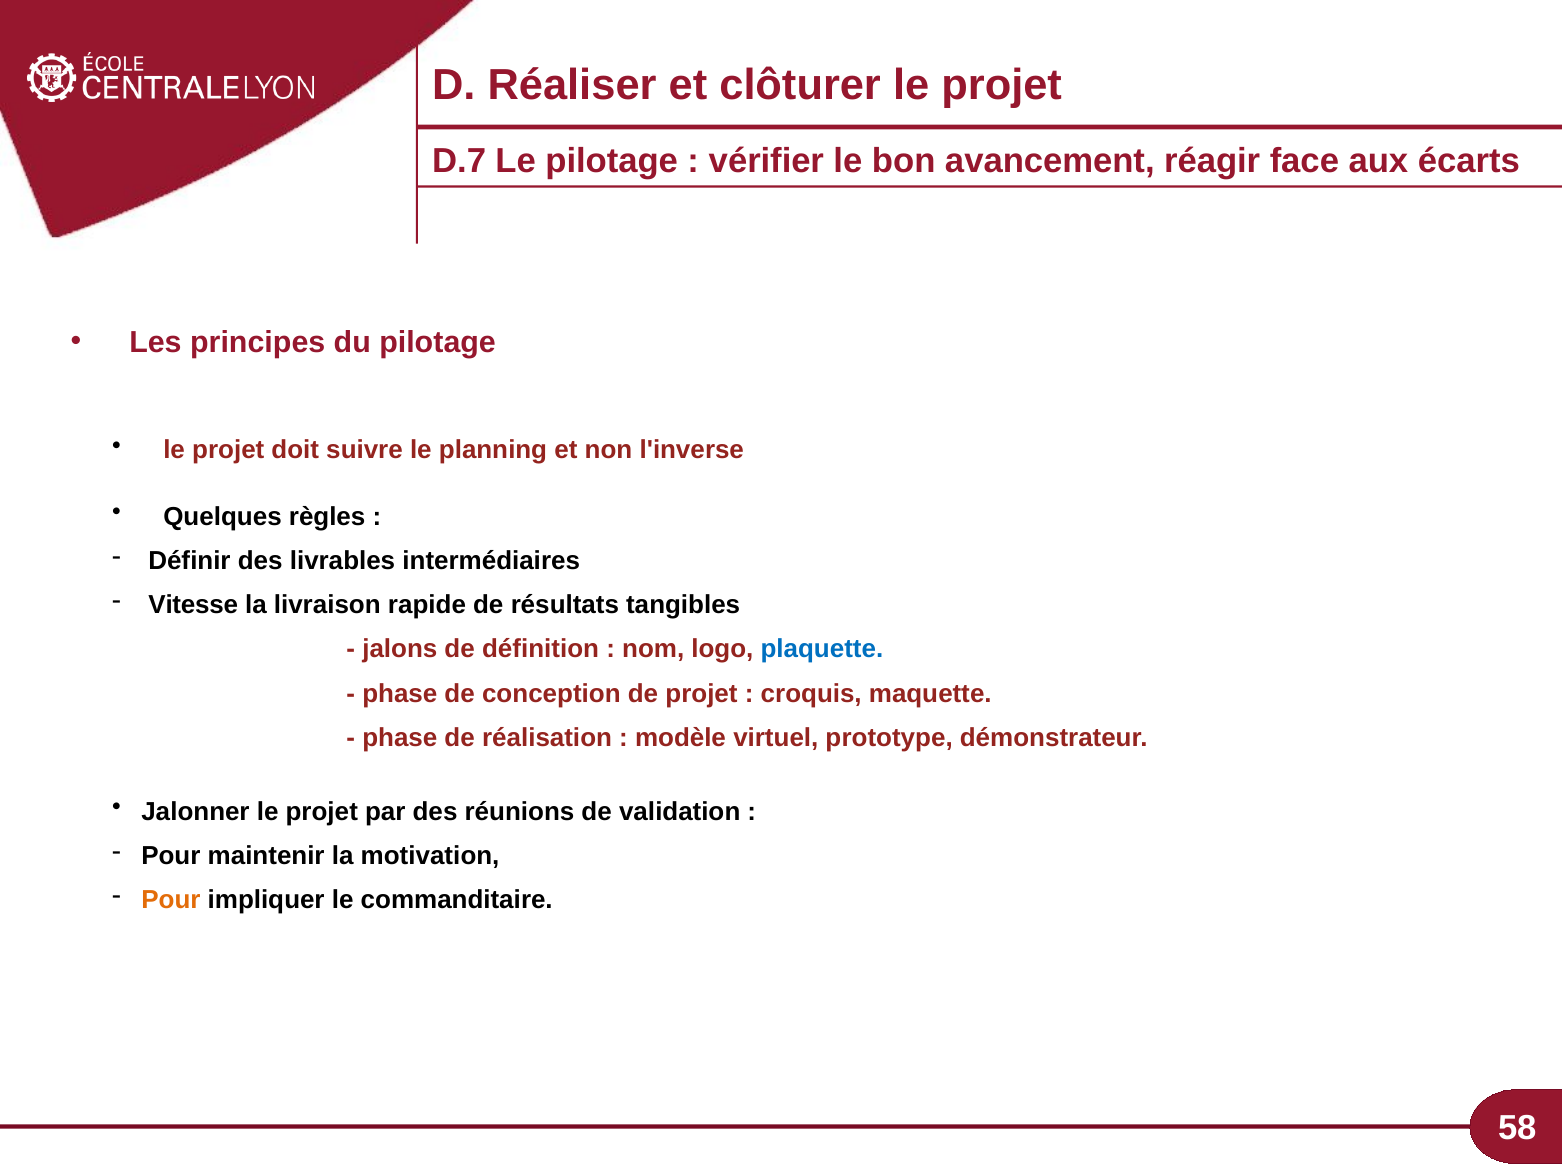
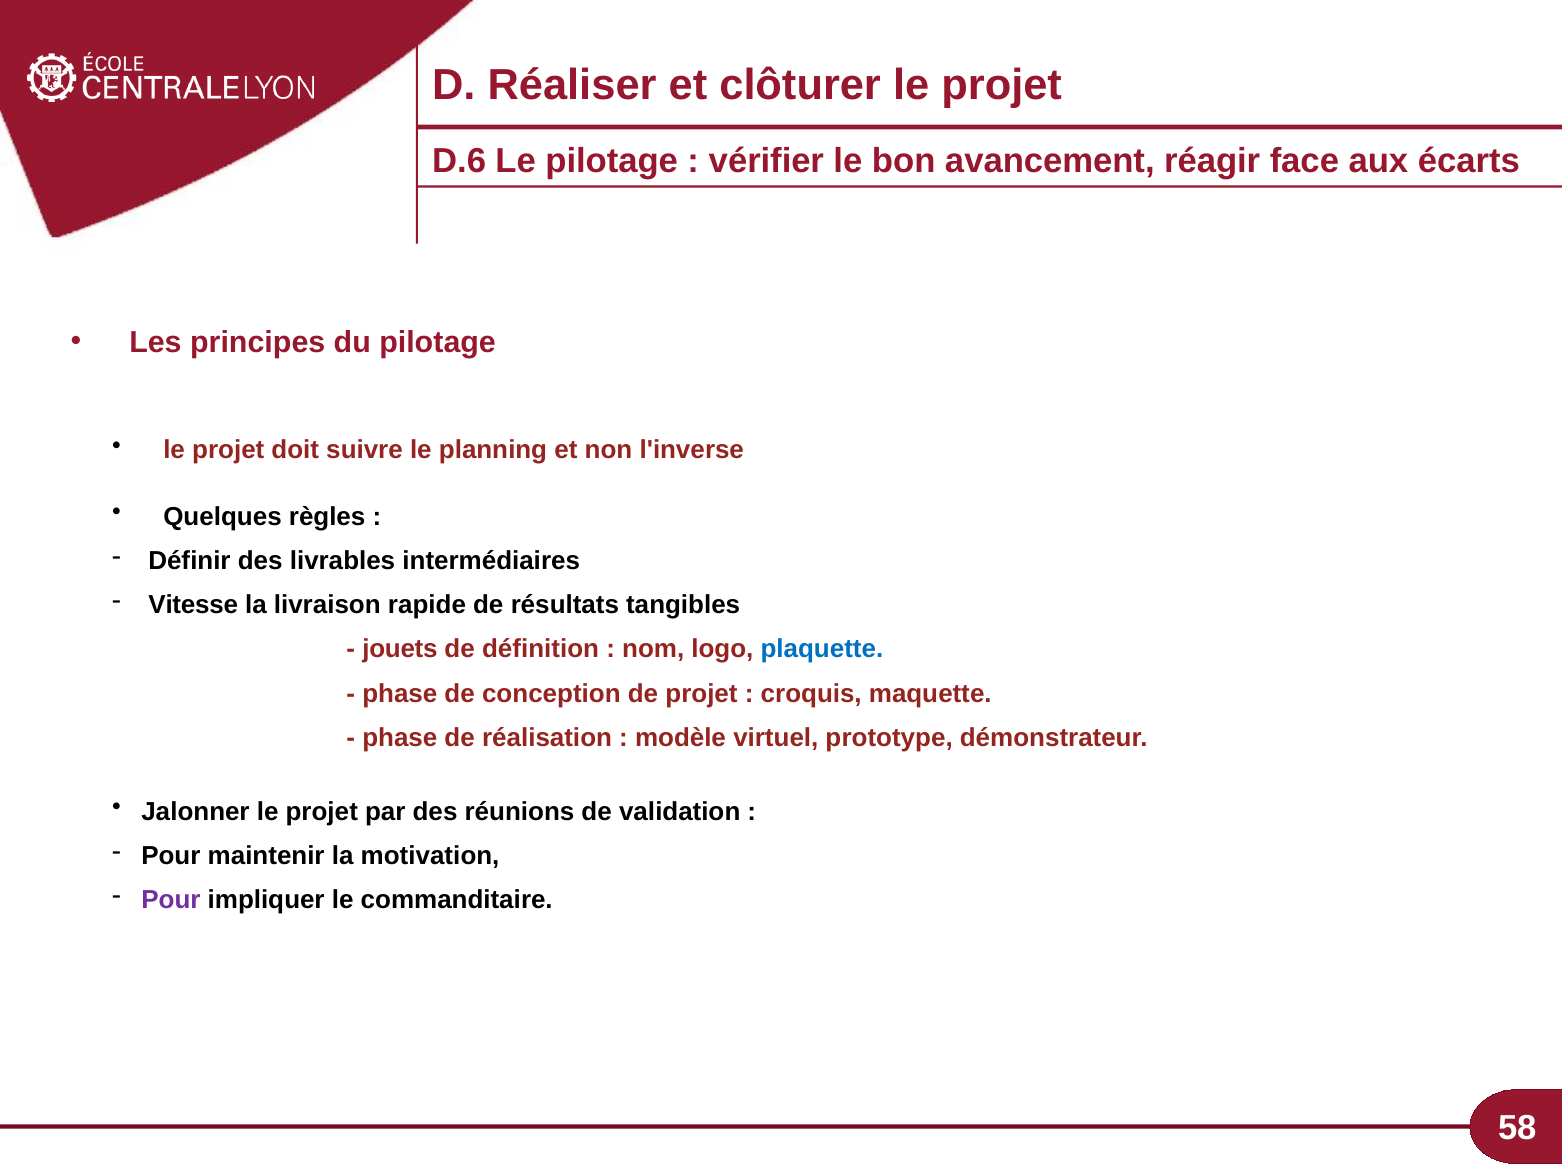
D.7: D.7 -> D.6 (459, 161)
jalons: jalons -> jouets (400, 649)
Pour colour: orange -> purple (171, 900)
